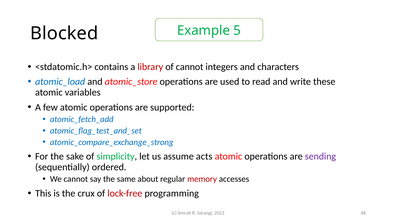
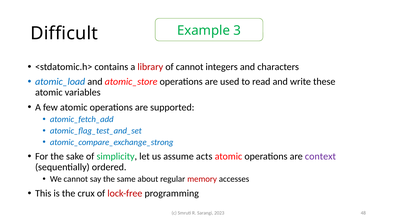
5: 5 -> 3 (237, 31)
Blocked: Blocked -> Difficult (64, 33)
sending: sending -> context (320, 156)
